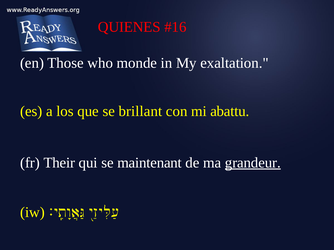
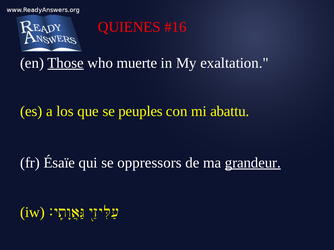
Those underline: none -> present (66, 63)
monde: monde -> muerte (137, 63)
brillant: brillant -> peuples (141, 111)
Their: Their -> Ésaïe (59, 163)
maintenant: maintenant -> oppressors (149, 163)
